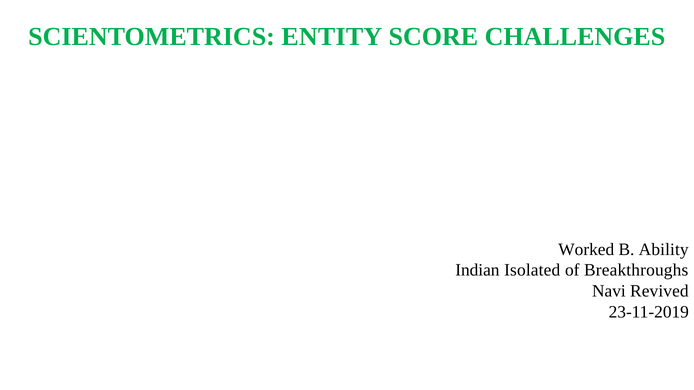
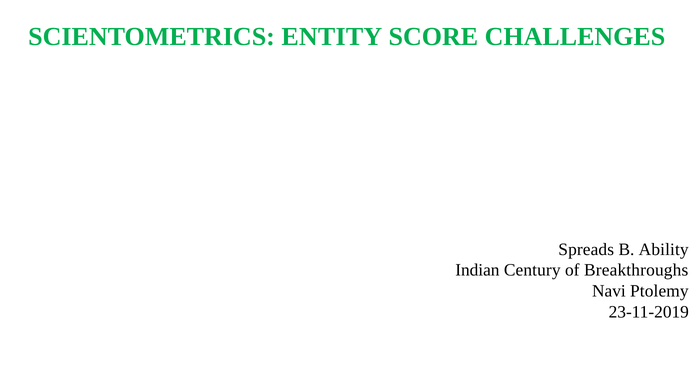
Worked: Worked -> Spreads (586, 250)
Isolated: Isolated -> Century (532, 270)
Revived: Revived -> Ptolemy (659, 291)
